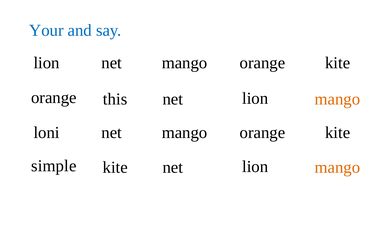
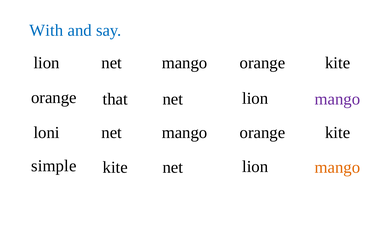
Your: Your -> With (46, 30)
this: this -> that (115, 99)
mango colour: orange -> purple (337, 99)
